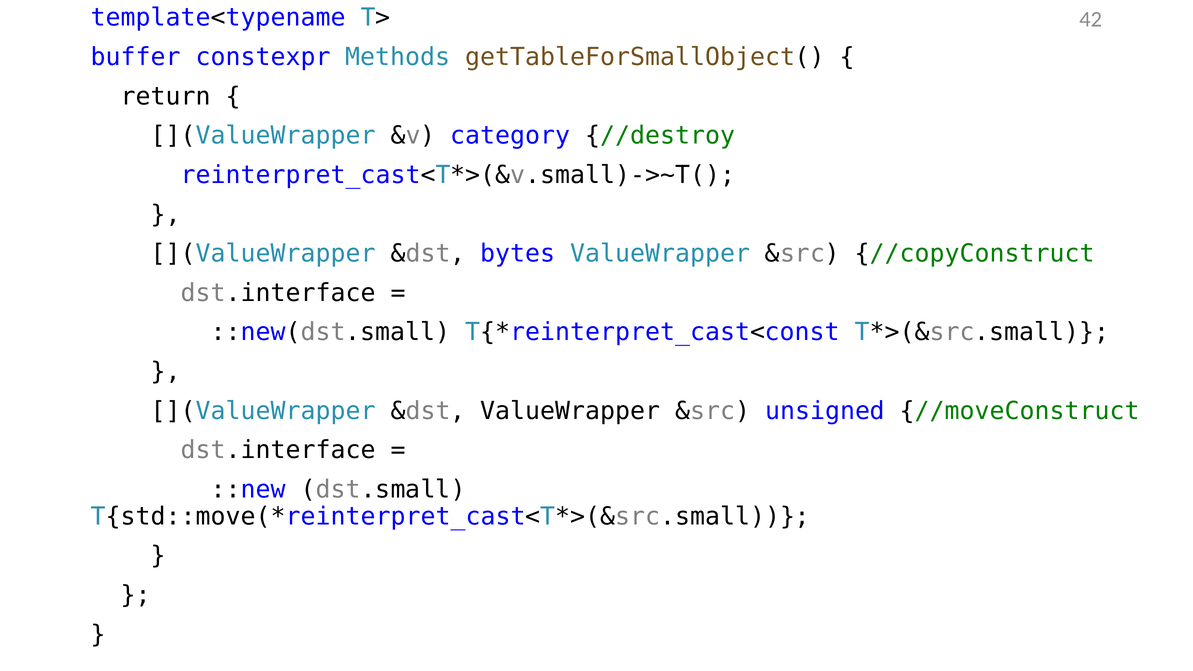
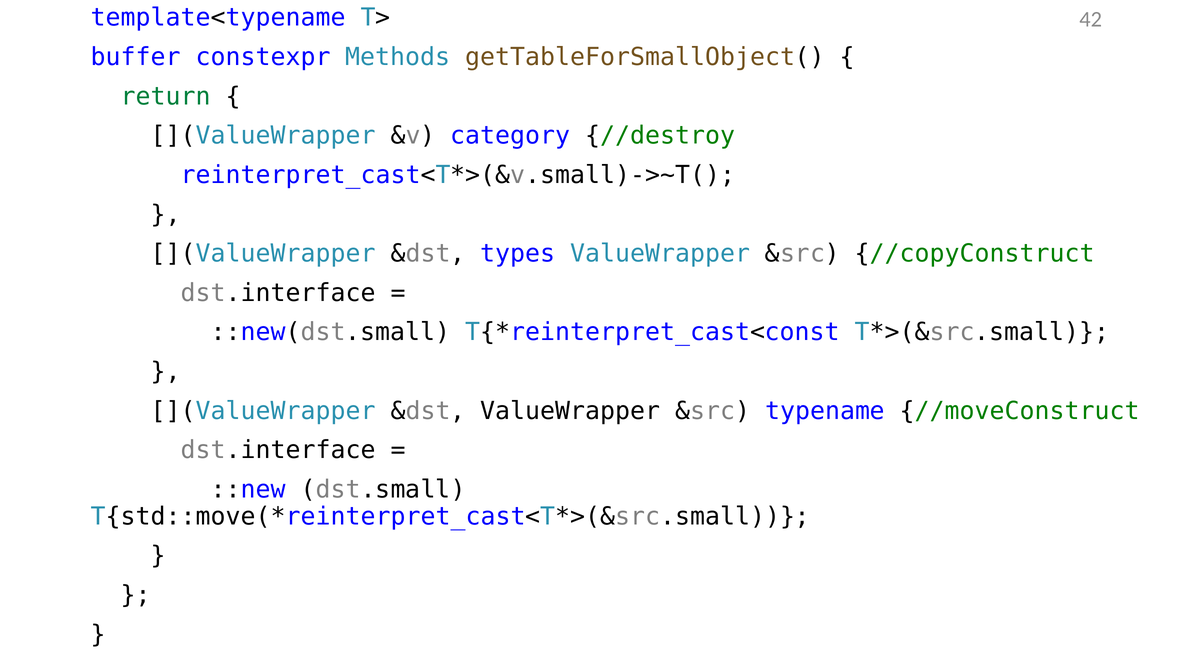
return colour: black -> green (166, 96)
bytes: bytes -> types (518, 254)
unsigned: unsigned -> typename (825, 411)
